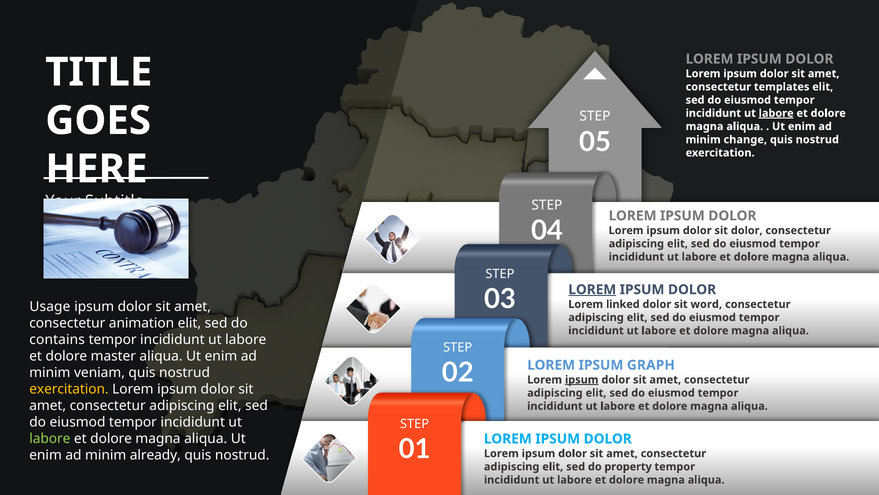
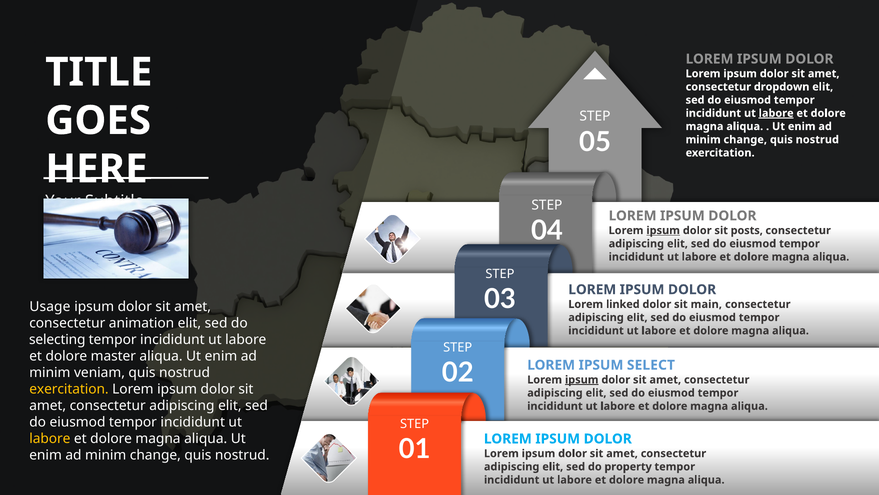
templates: templates -> dropdown (782, 87)
ipsum underline: none -> present (663, 230)
sit dolor: dolor -> posts (747, 230)
LOREM underline: present -> none (592, 289)
word: word -> main (706, 304)
contains: contains -> selecting (57, 340)
GRAPH: GRAPH -> SELECT (651, 365)
labore colour: light green -> yellow (50, 438)
already: already -> change (155, 455)
